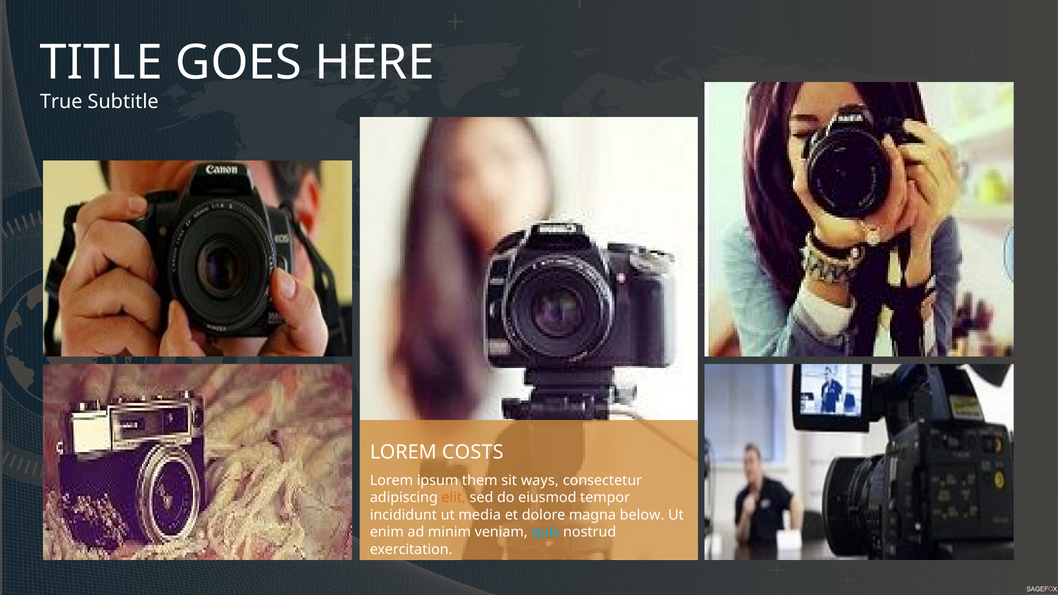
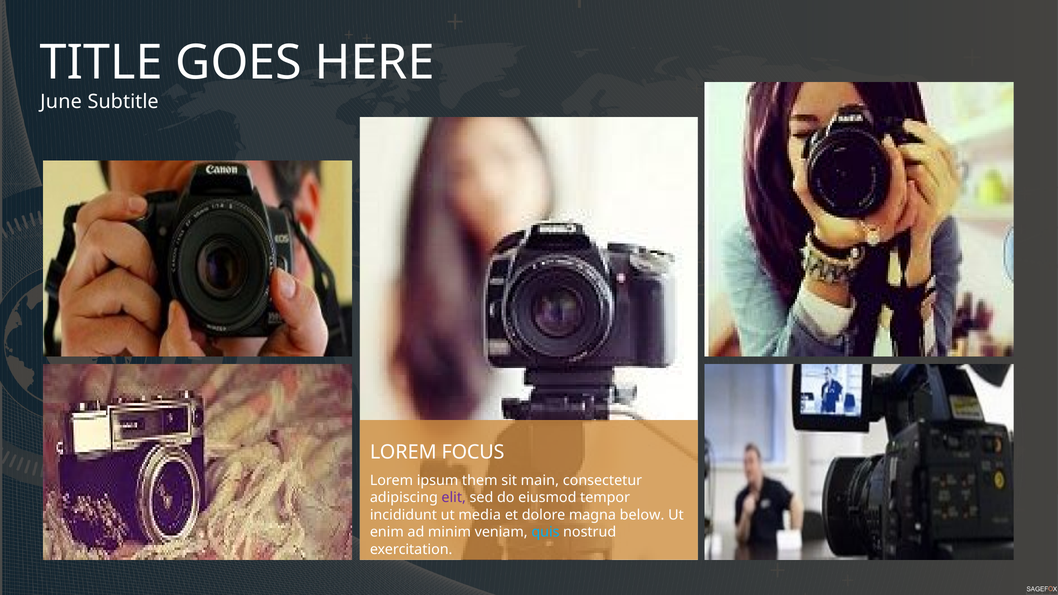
True: True -> June (61, 102)
COSTS: COSTS -> FOCUS (473, 453)
ways: ways -> main (540, 481)
elit colour: orange -> purple (454, 498)
